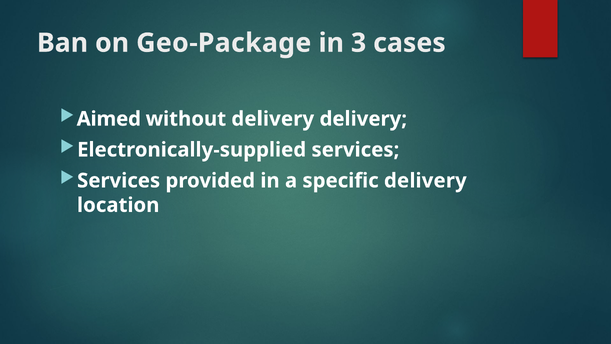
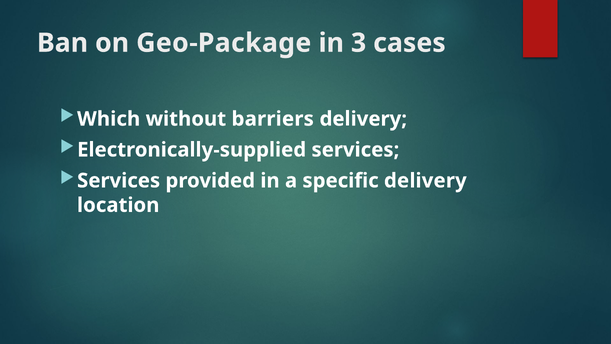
Aimed: Aimed -> Which (109, 119)
without delivery: delivery -> barriers (273, 119)
